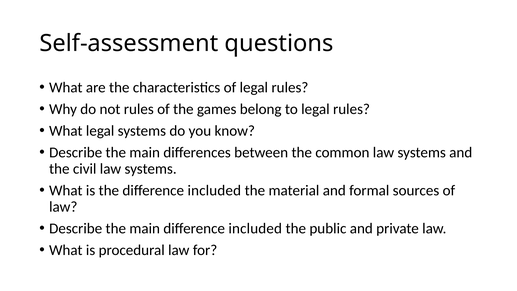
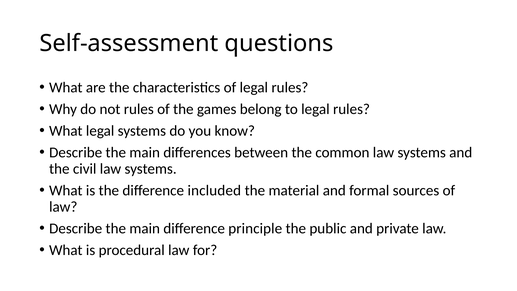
main difference included: included -> principle (255, 228)
